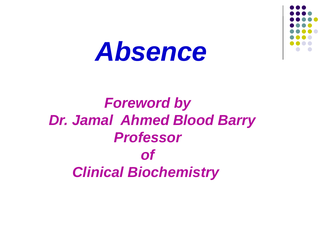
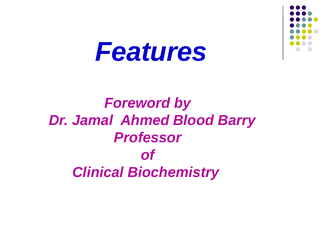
Absence: Absence -> Features (151, 52)
